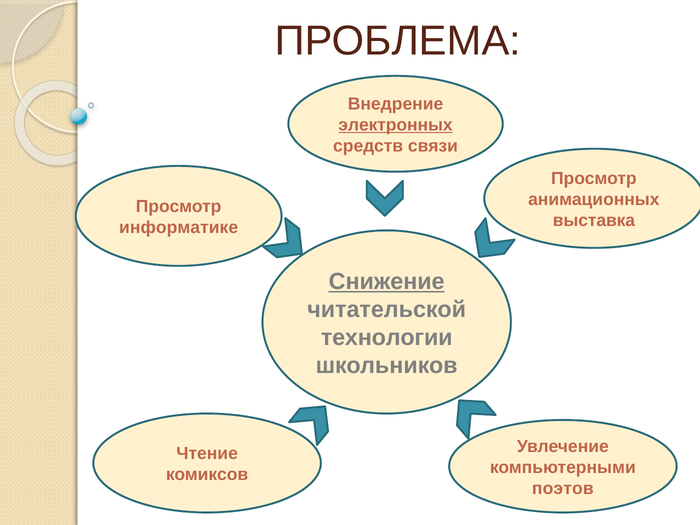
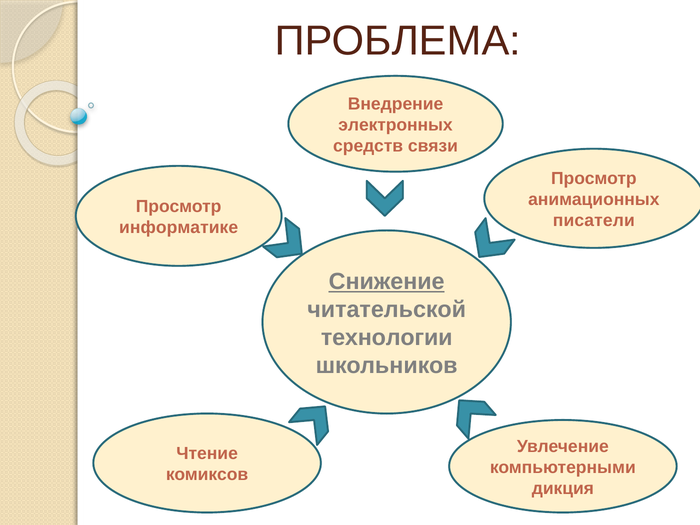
электронных underline: present -> none (396, 125)
выставка: выставка -> писатели (594, 221)
поэтов: поэтов -> дикция (563, 488)
